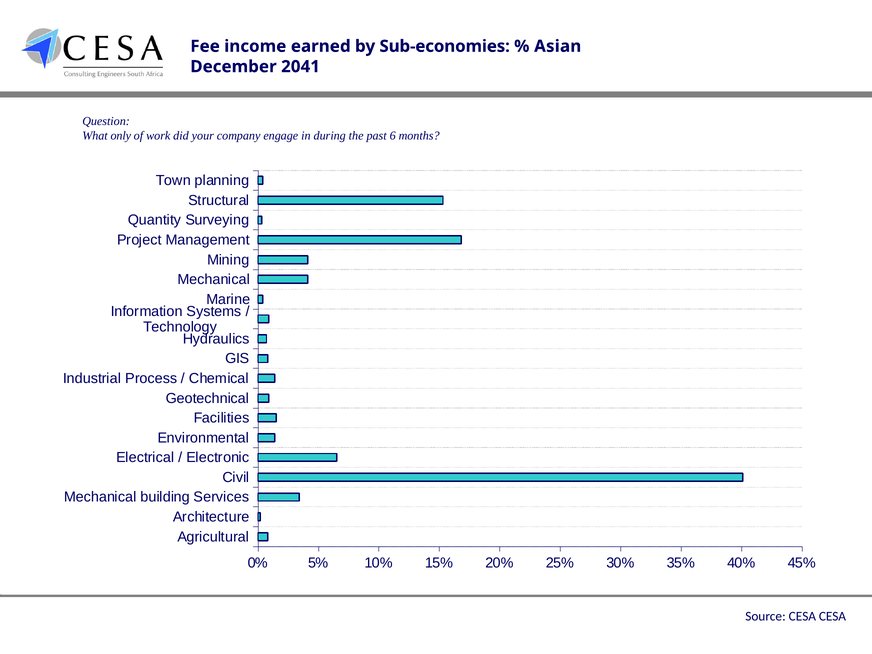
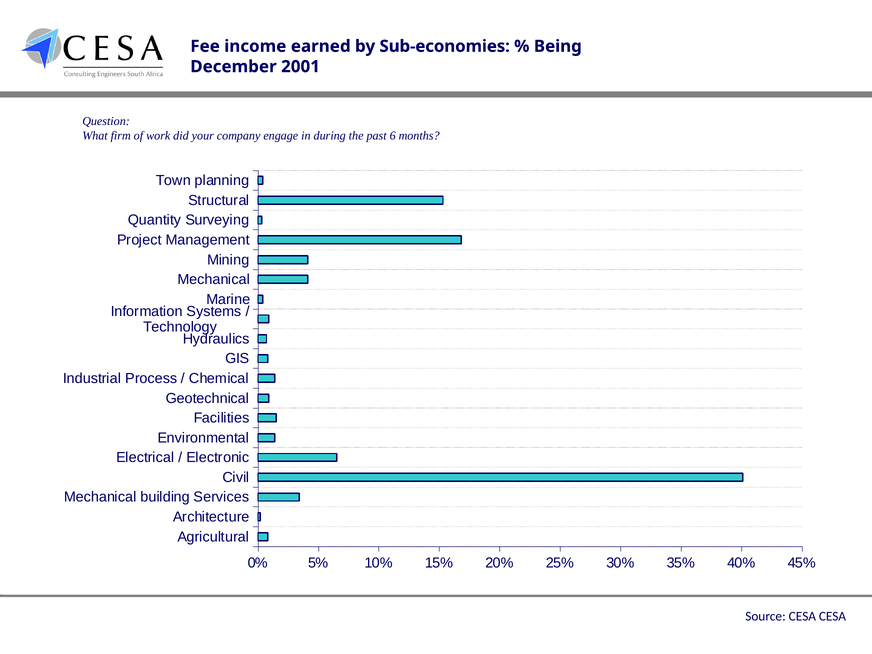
Asian: Asian -> Being (558, 46)
2041: 2041 -> 2001 (301, 67)
only: only -> firm (121, 136)
